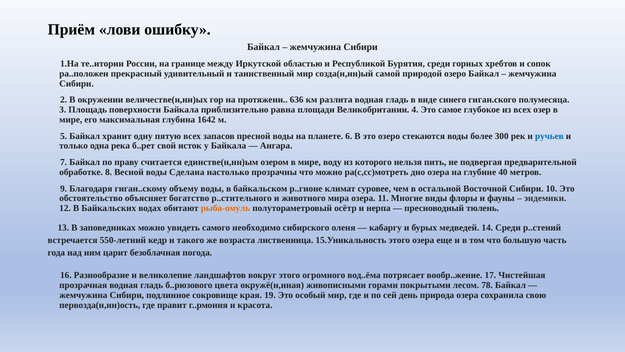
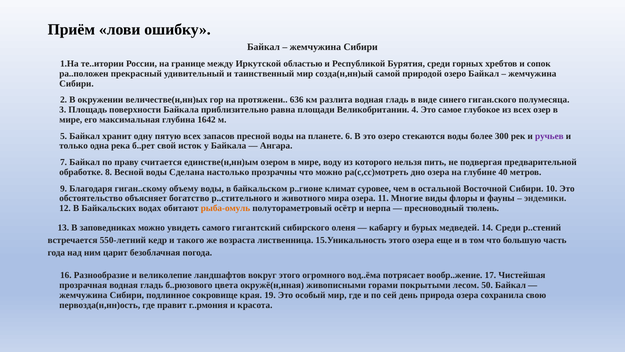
ручьев colour: blue -> purple (549, 136)
необходимо: необходимо -> гигантский (256, 227)
78: 78 -> 50 (487, 285)
